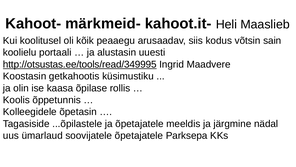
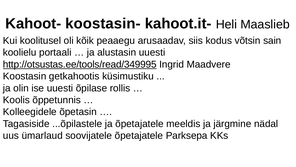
märkmeid-: märkmeid- -> koostasin- (103, 24)
ise kaasa: kaasa -> uuesti (60, 88)
